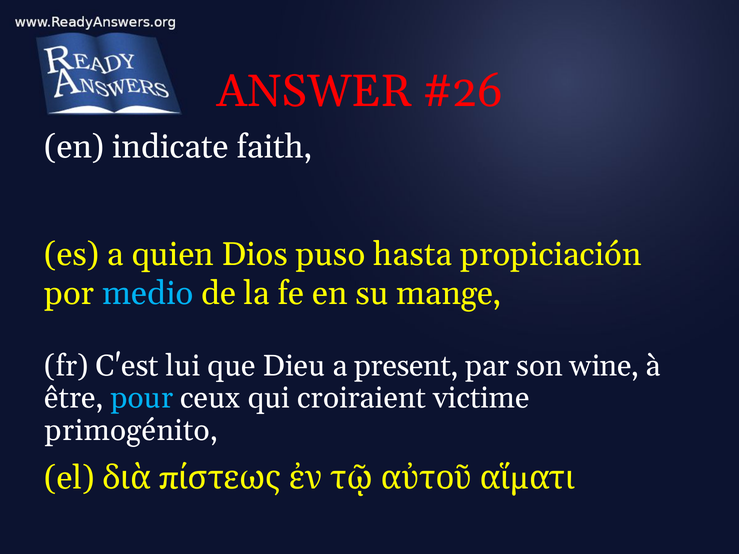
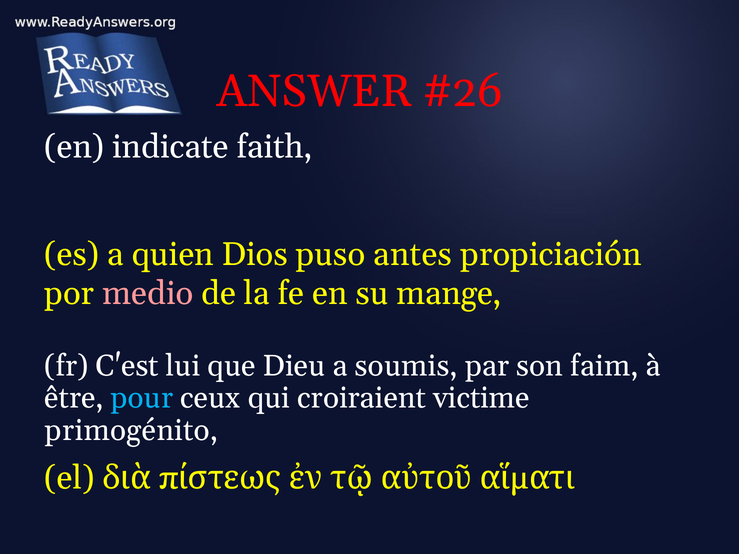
hasta: hasta -> antes (413, 254)
medio colour: light blue -> pink (148, 294)
present: present -> soumis (406, 366)
wine: wine -> faim (604, 366)
